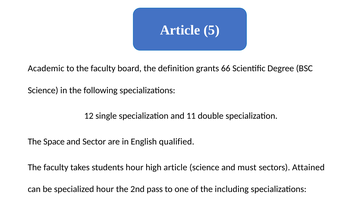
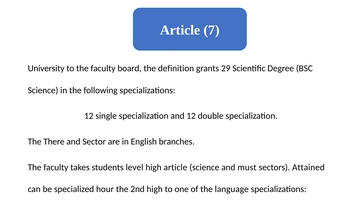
5: 5 -> 7 (212, 30)
Academic: Academic -> University (46, 68)
66: 66 -> 29 (226, 68)
and 11: 11 -> 12 (191, 116)
Space: Space -> There (54, 141)
qualified: qualified -> branches (177, 141)
students hour: hour -> level (135, 167)
2nd pass: pass -> high (155, 189)
including: including -> language (232, 189)
